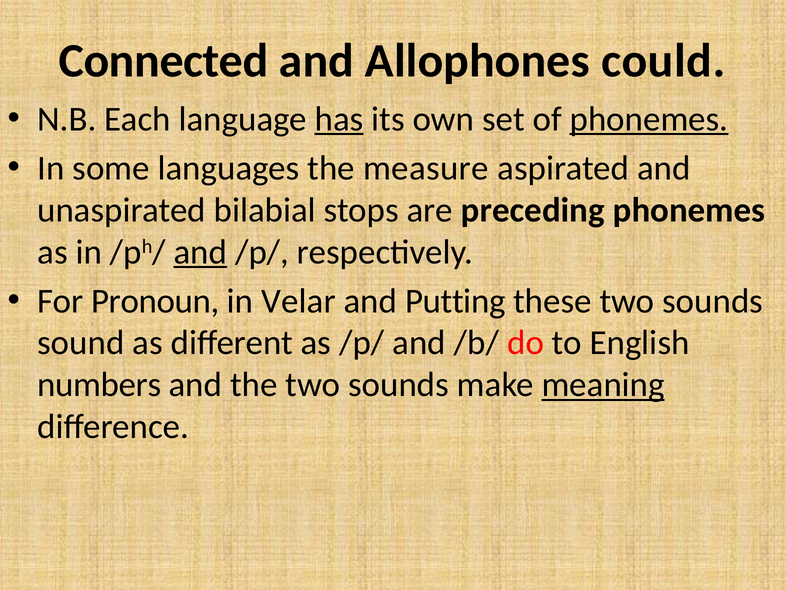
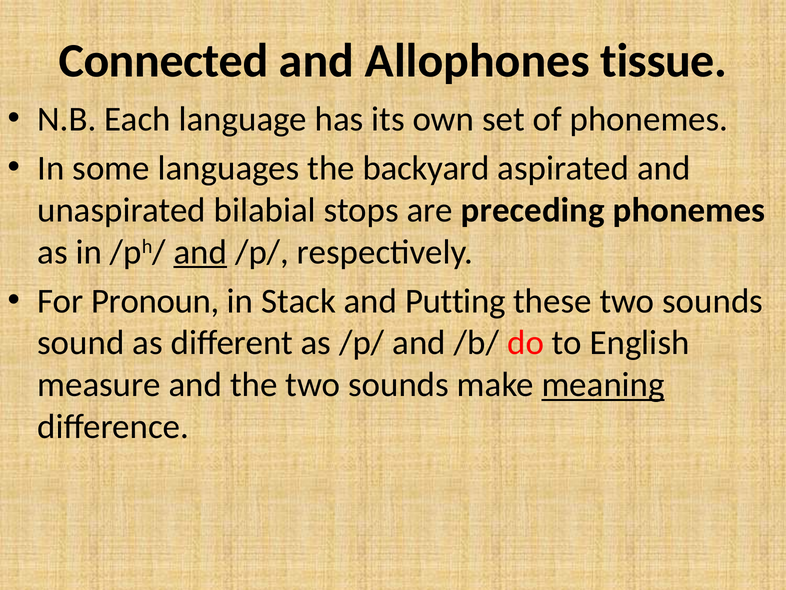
could: could -> tissue (664, 61)
has underline: present -> none (339, 119)
phonemes underline: present -> none (649, 119)
measure: measure -> backyard (426, 168)
Velar: Velar -> Stack (299, 301)
numbers: numbers -> measure (99, 385)
